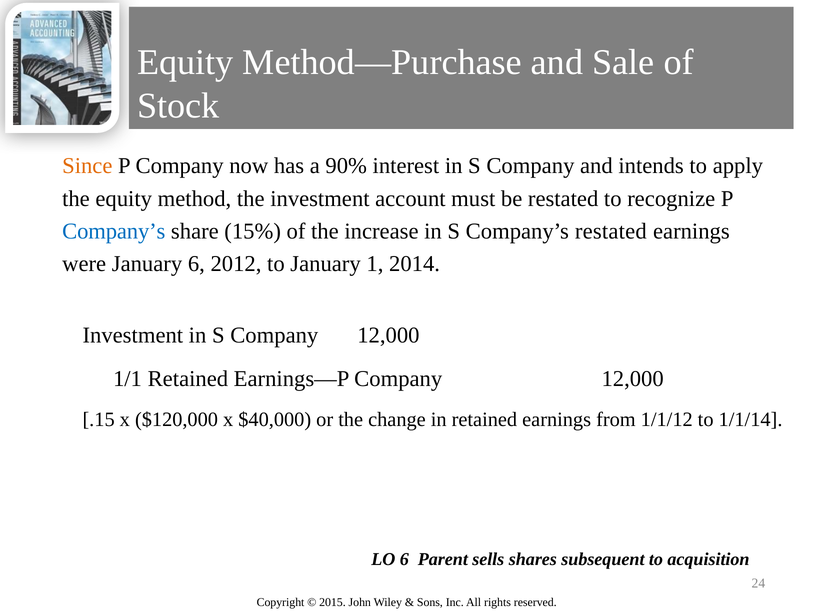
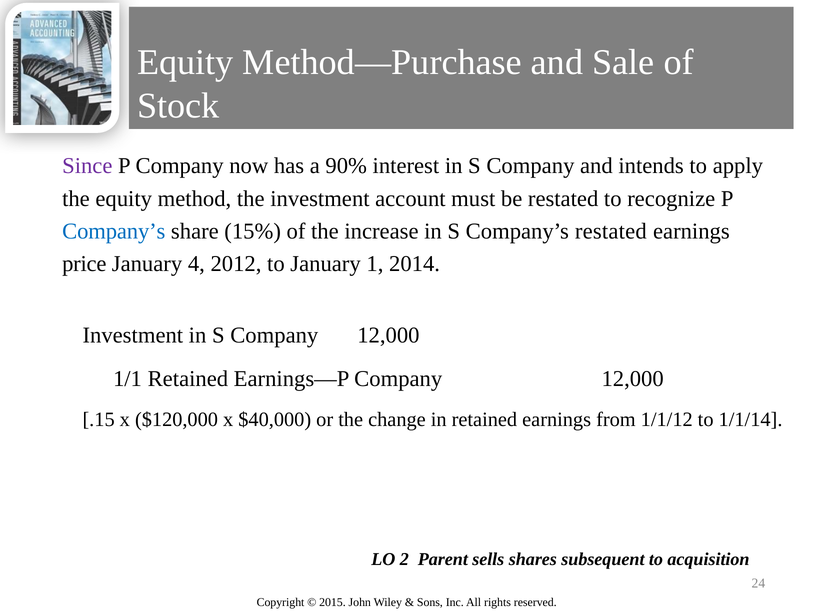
Since colour: orange -> purple (87, 166)
were: were -> price (84, 263)
January 6: 6 -> 4 (196, 263)
LO 6: 6 -> 2 (404, 559)
